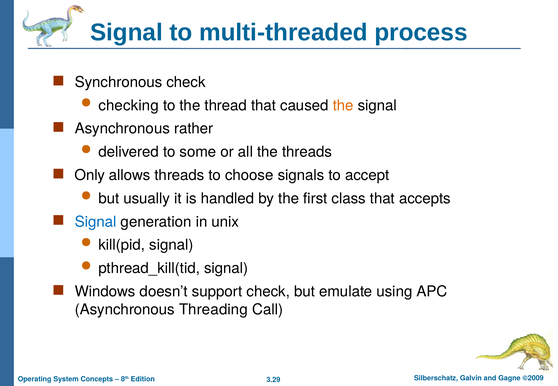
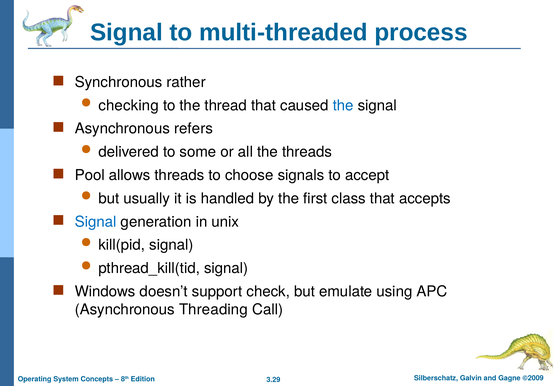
Synchronous check: check -> rather (186, 82)
the colour: orange -> blue (343, 106)
rather: rather -> refers (194, 129)
Only: Only -> Pool (90, 175)
